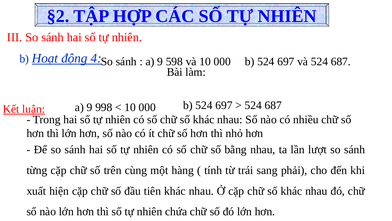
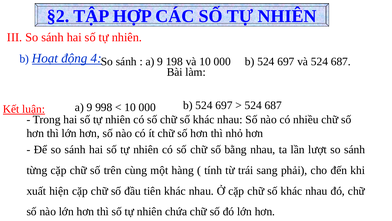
598: 598 -> 198 (174, 61)
